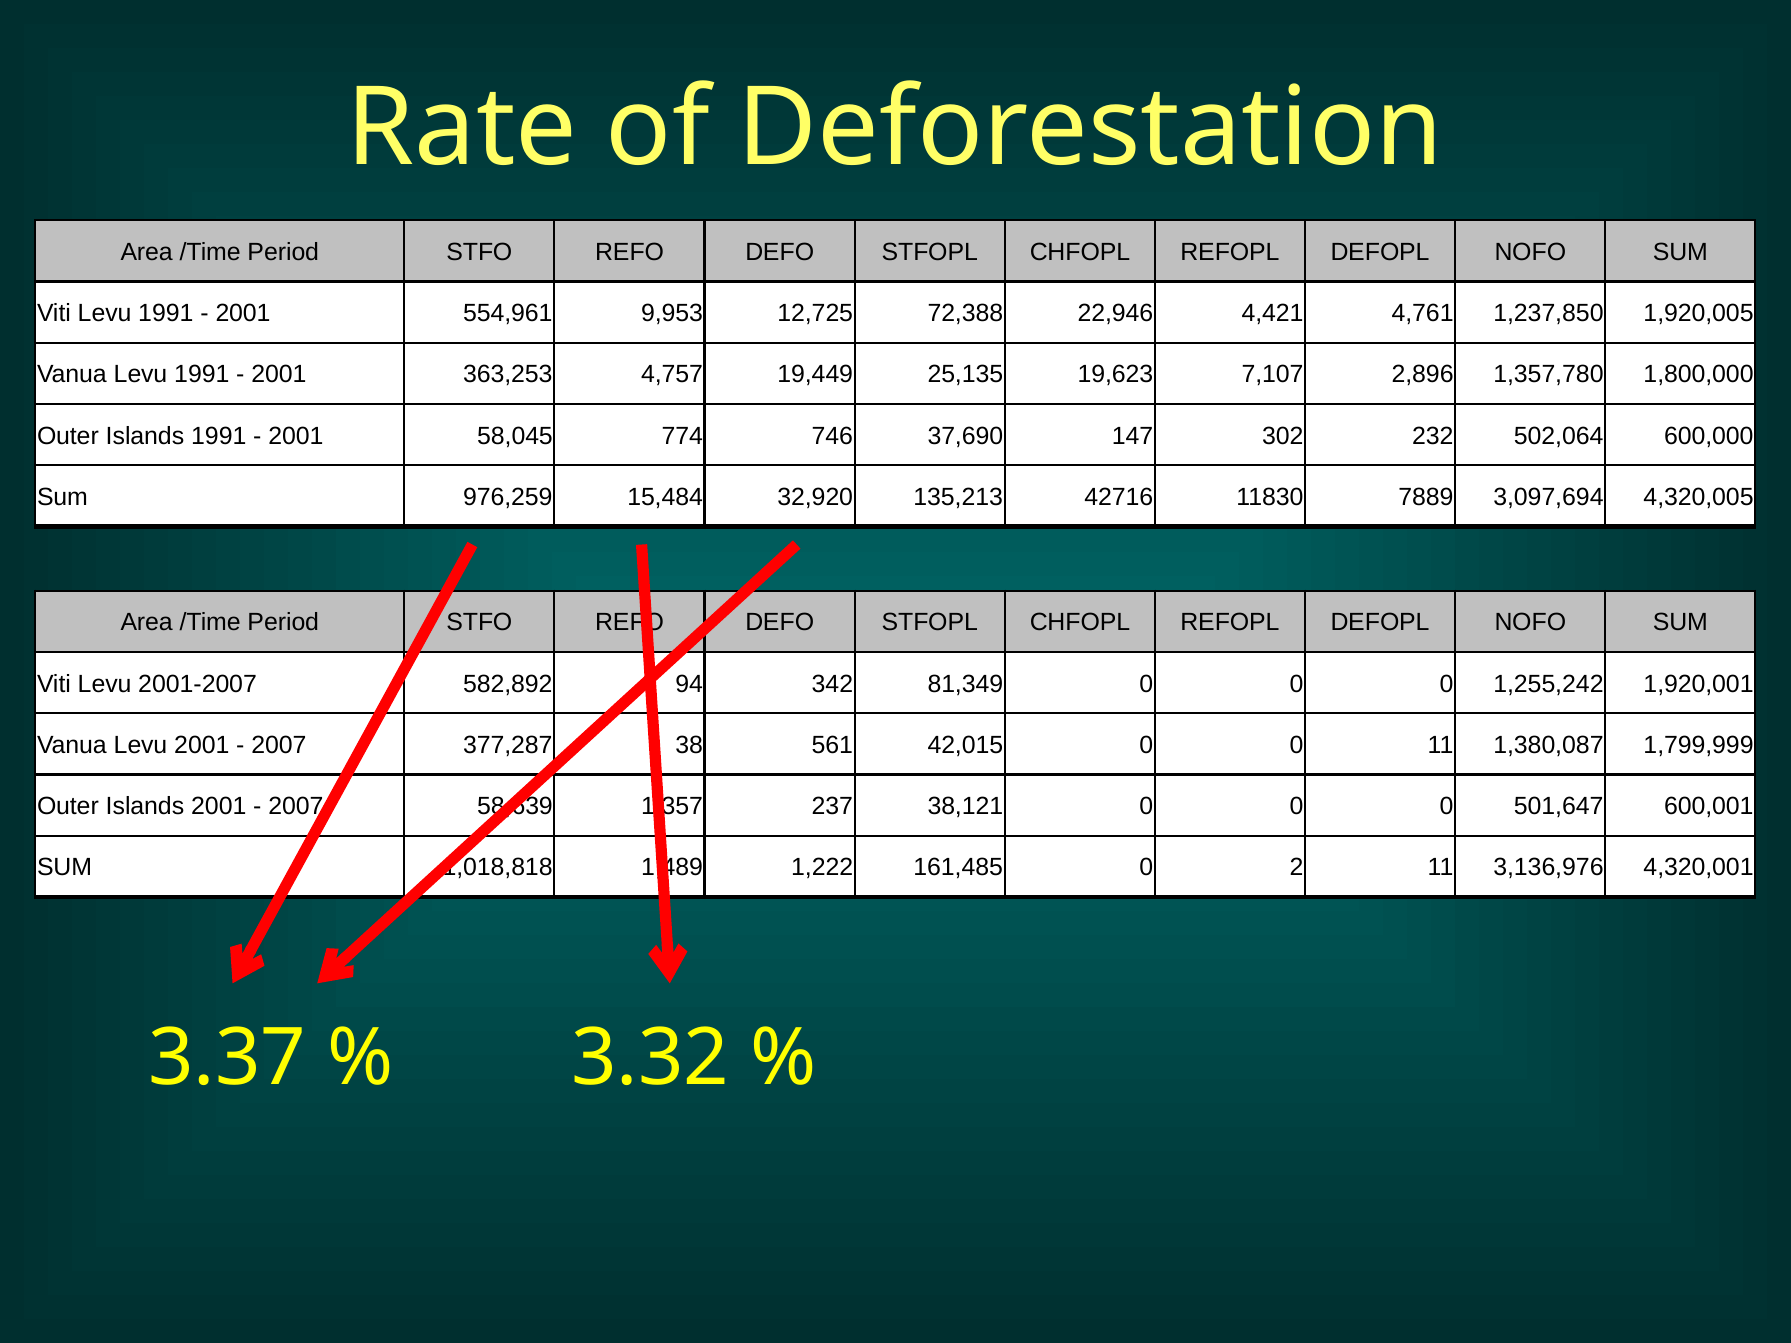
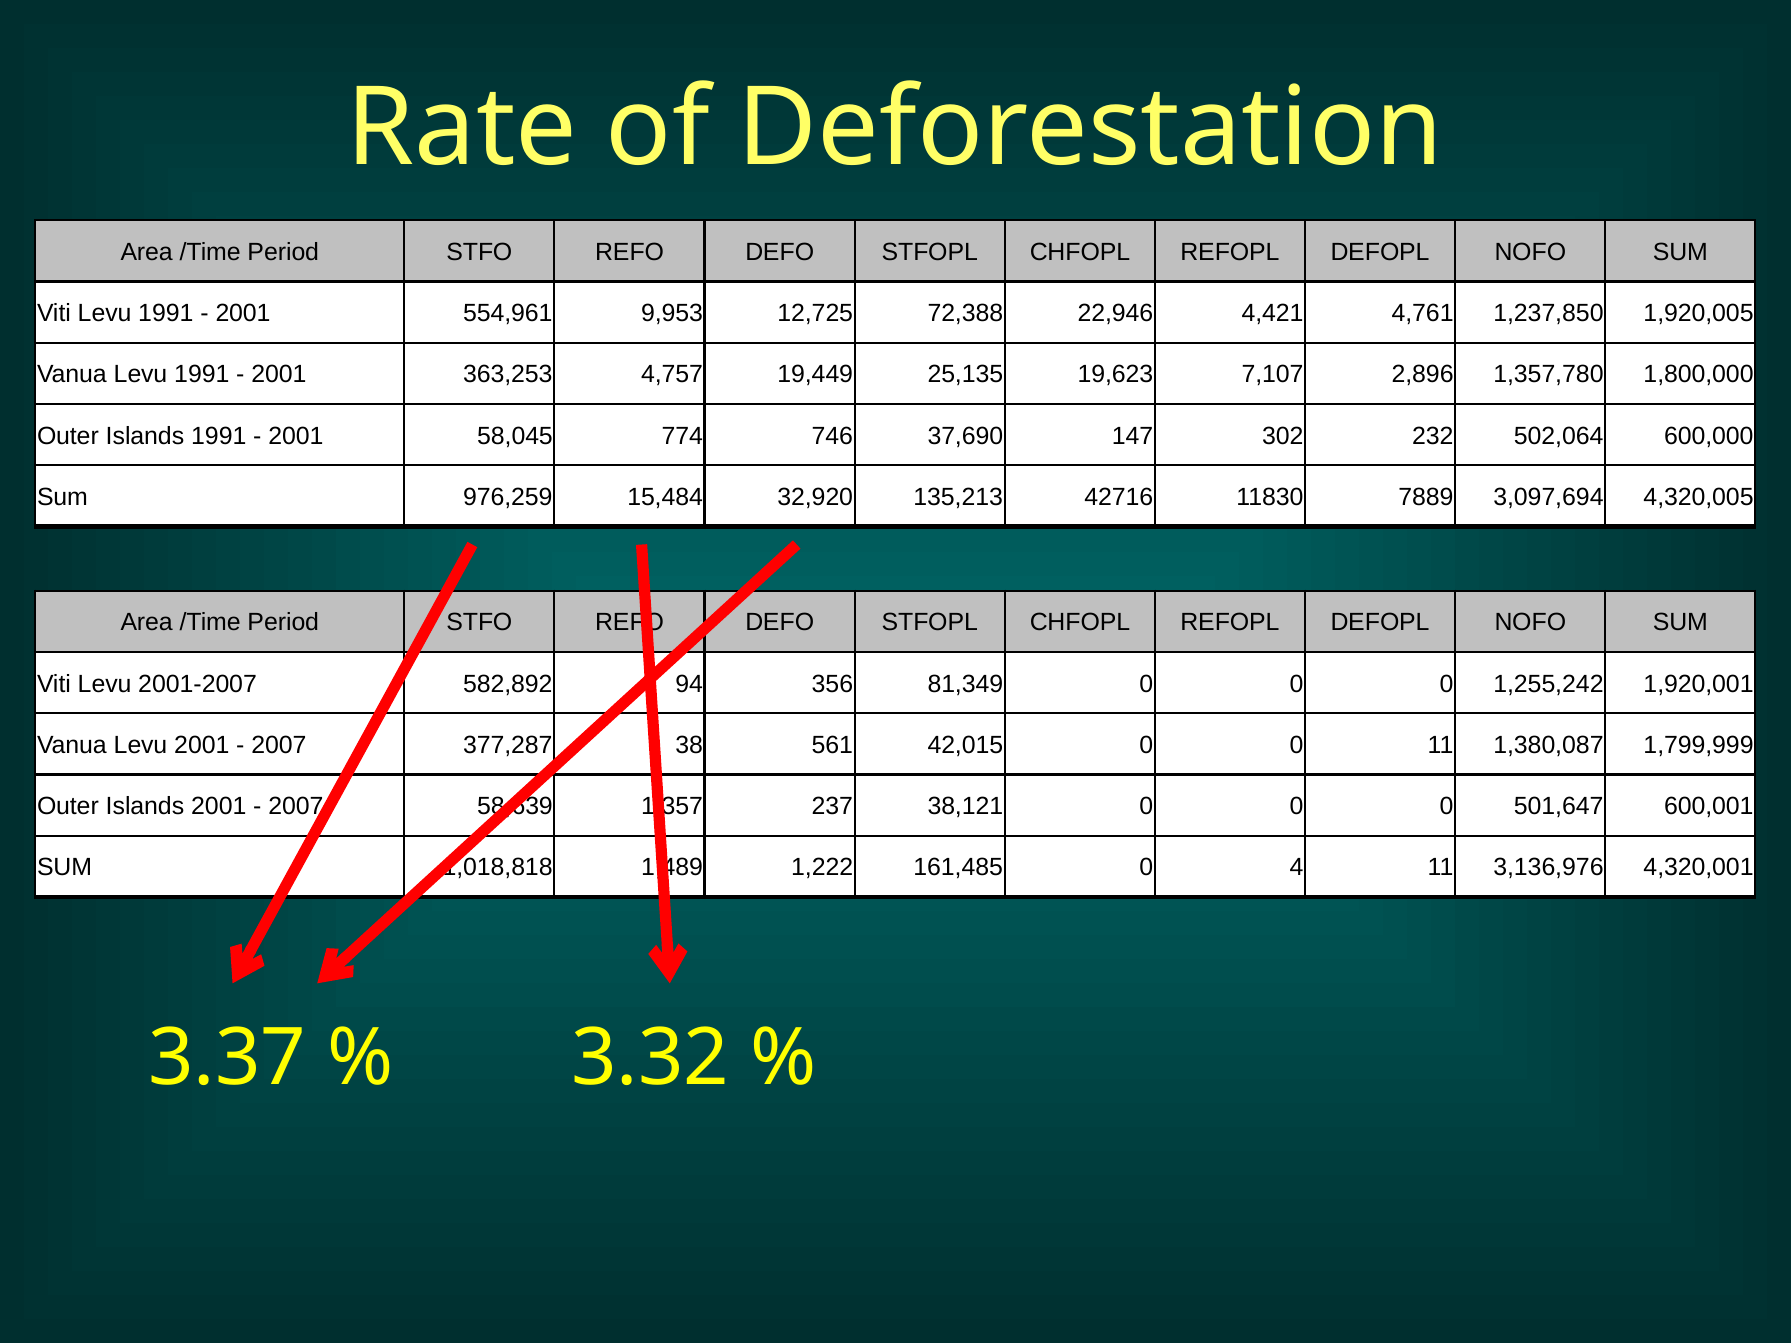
342: 342 -> 356 (832, 684)
2: 2 -> 4 (1296, 868)
